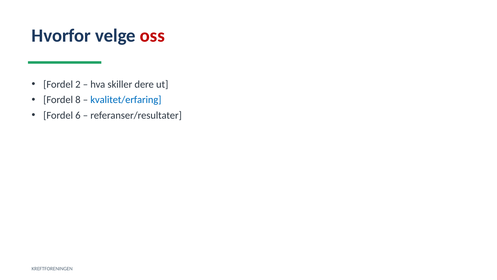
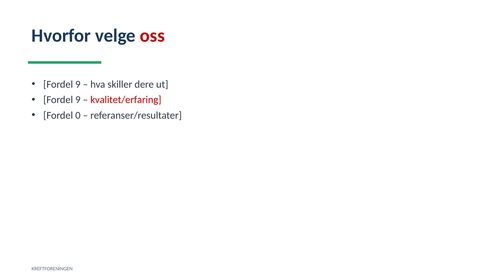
2: 2 -> 9 (78, 84)
8: 8 -> 9 (78, 100)
kvalitet/erfaring colour: blue -> red (126, 100)
6: 6 -> 0 (78, 115)
